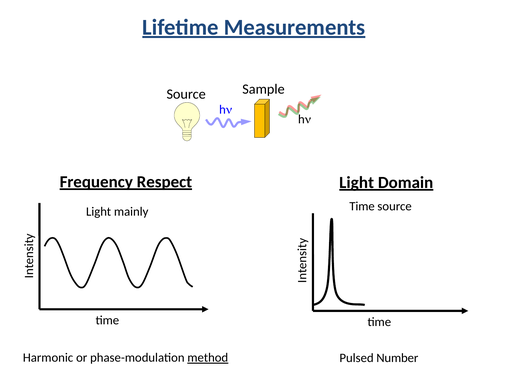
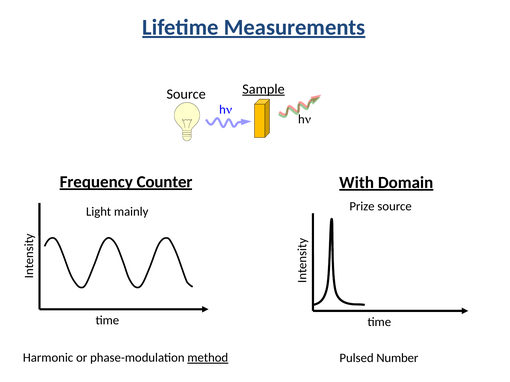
Sample underline: none -> present (263, 89)
Respect: Respect -> Counter (165, 182)
Light: Light -> With (357, 183)
Time: Time -> Prize (362, 207)
